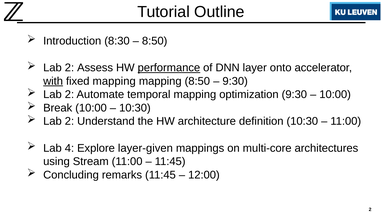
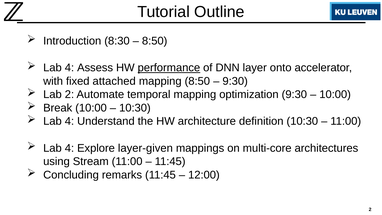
2: 2 -> 4 (69, 68)
with underline: present -> none (53, 81)
fixed mapping: mapping -> attached (114, 81)
2: 2 -> 4 (69, 121)
